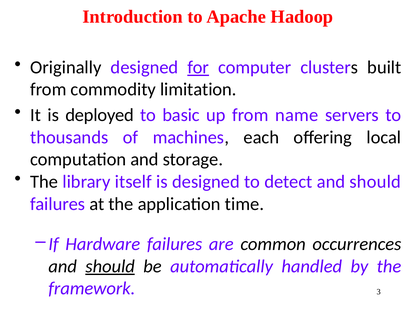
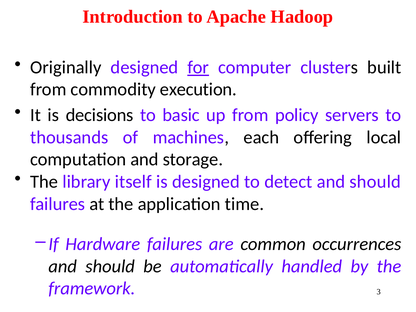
limitation: limitation -> execution (198, 90)
deployed: deployed -> decisions (100, 115)
name: name -> policy (297, 115)
should underline: present -> none (110, 266)
